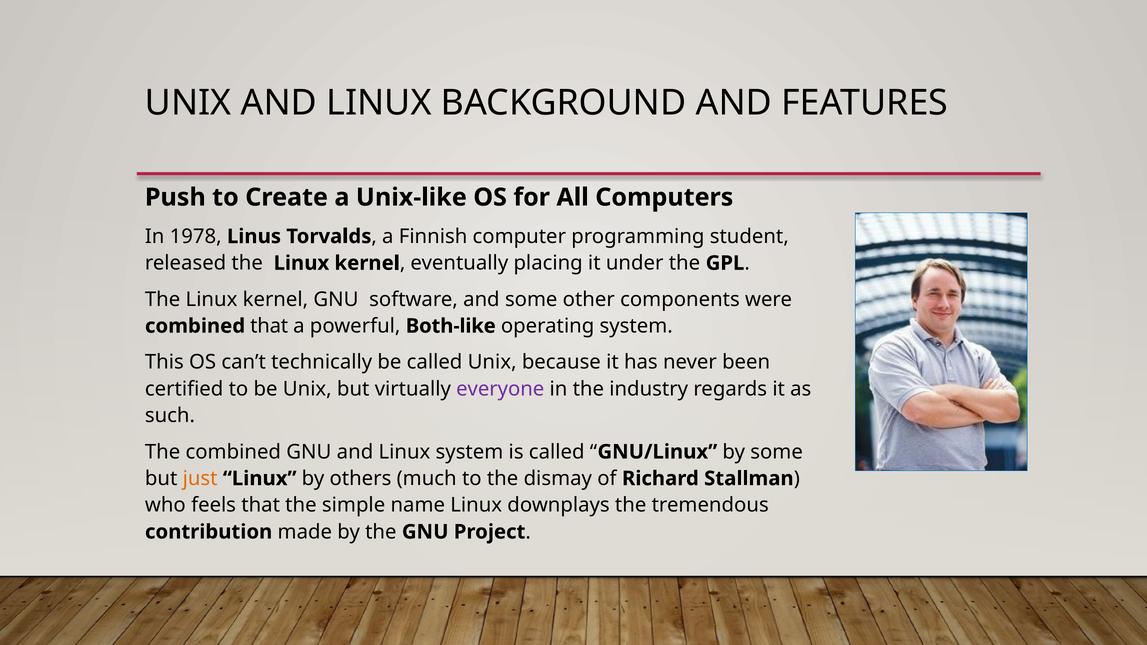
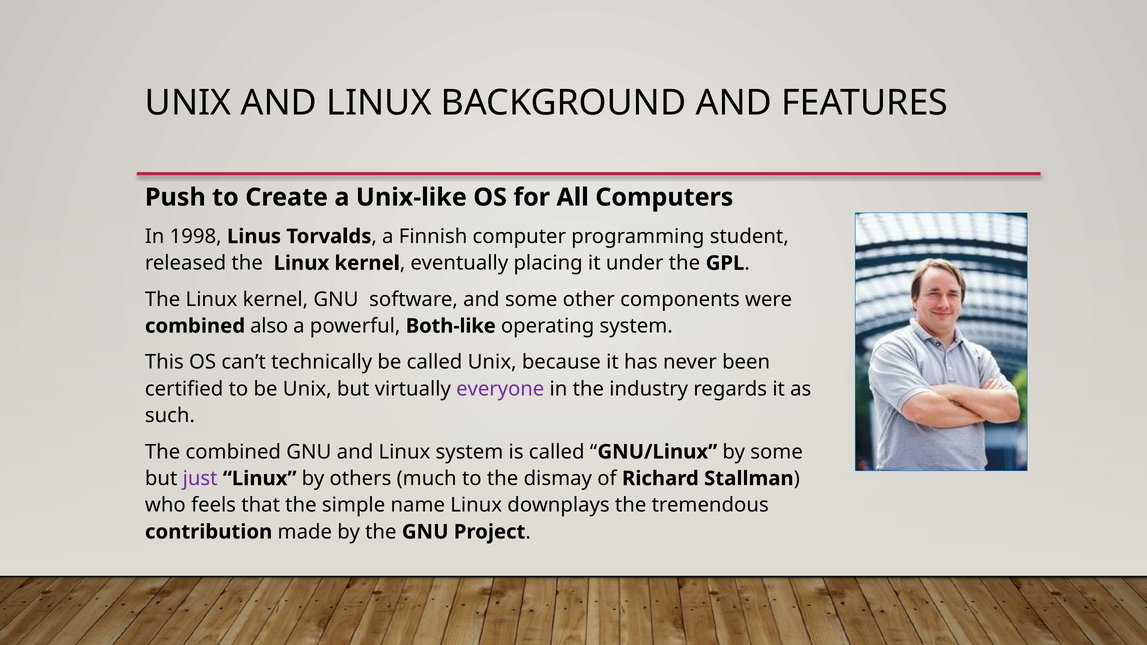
1978: 1978 -> 1998 (196, 236)
combined that: that -> also (269, 326)
just colour: orange -> purple (200, 479)
